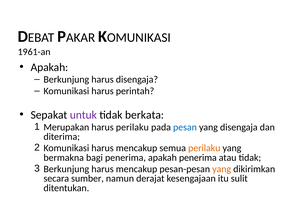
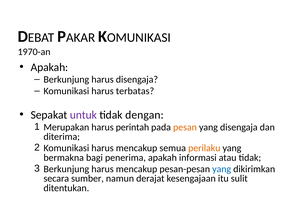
1961-an: 1961-an -> 1970-an (34, 52)
perintah: perintah -> terbatas (135, 91)
berkata: berkata -> dengan (145, 115)
harus perilaku: perilaku -> perintah (132, 127)
pesan colour: blue -> orange (185, 127)
apakah penerima: penerima -> informasi (198, 157)
yang colour: orange -> blue (222, 168)
